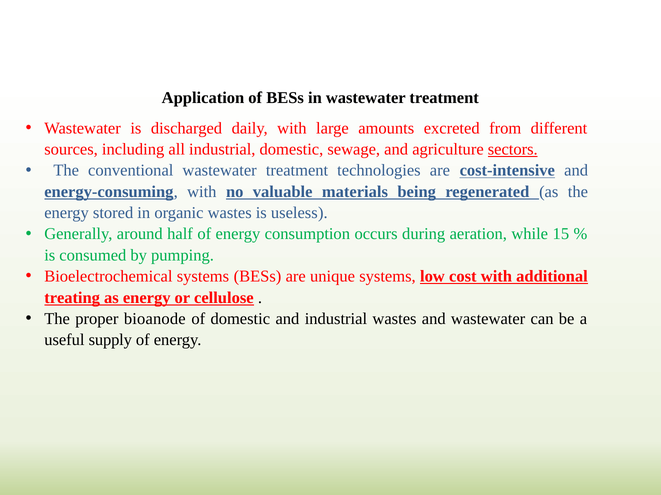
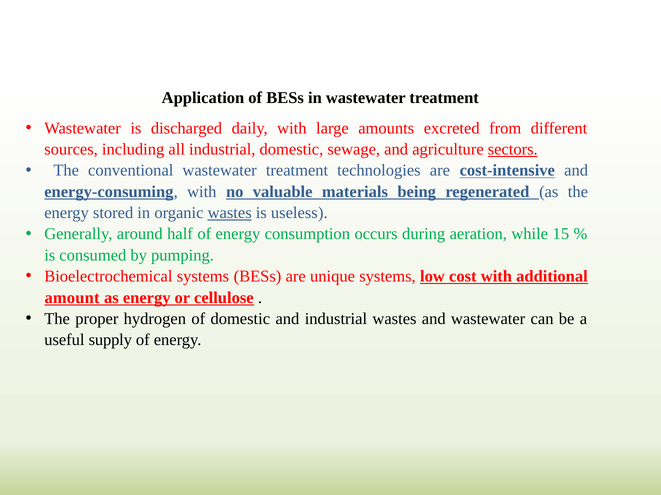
wastes underline: none -> present (230, 213)
treating: treating -> amount (72, 298)
bioanode: bioanode -> hydrogen (155, 319)
